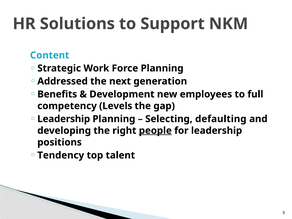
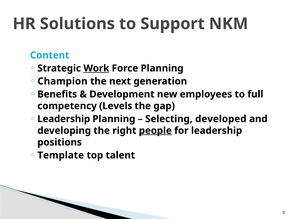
Work underline: none -> present (96, 68)
Addressed: Addressed -> Champion (62, 81)
defaulting: defaulting -> developed (221, 119)
Tendency: Tendency -> Template (61, 155)
